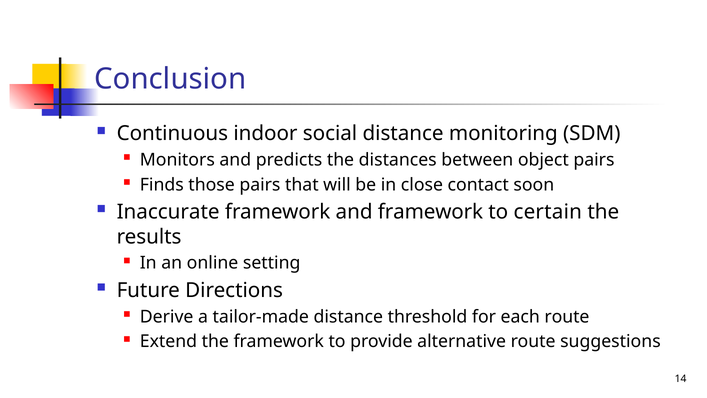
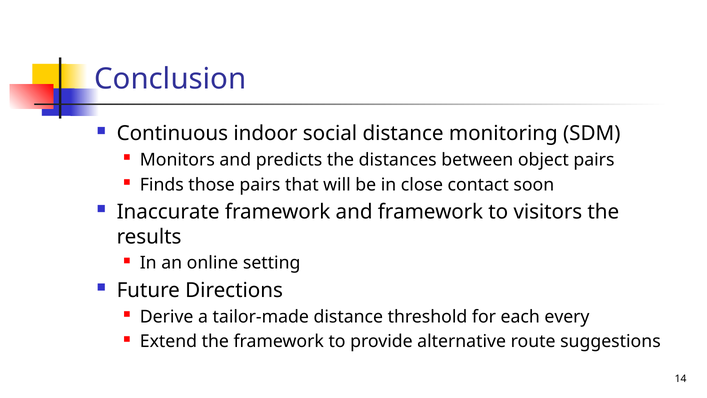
certain: certain -> visitors (548, 212)
each route: route -> every (567, 317)
